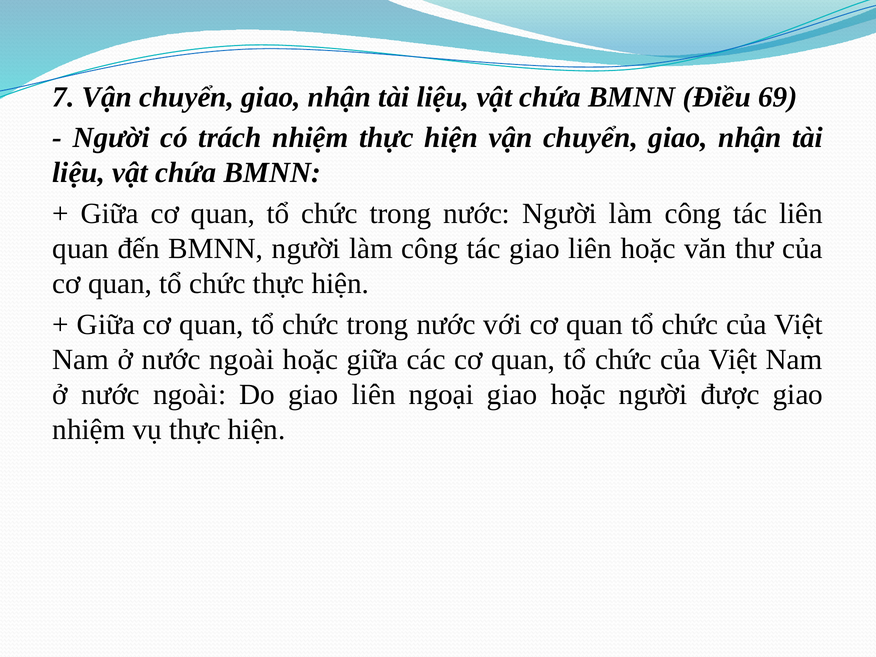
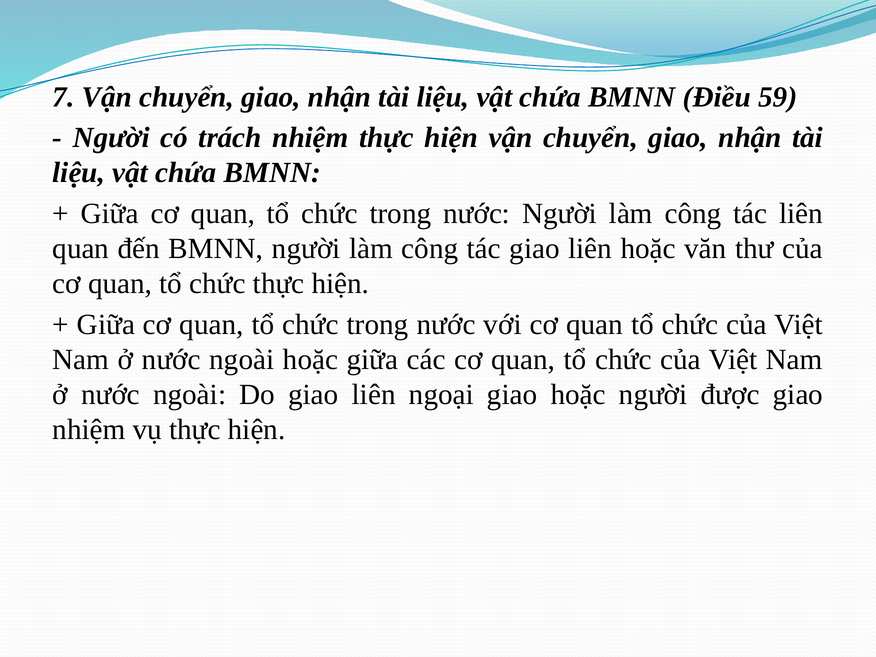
69: 69 -> 59 (778, 97)
